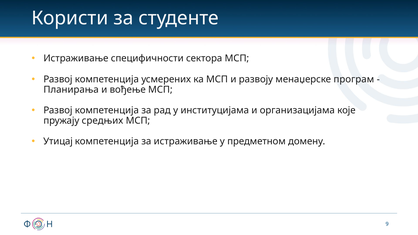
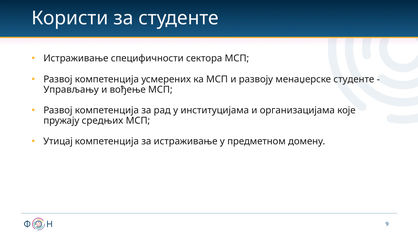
менаџерске програм: програм -> студенте (354, 79)
Планирања: Планирања -> Управљању (71, 90)
